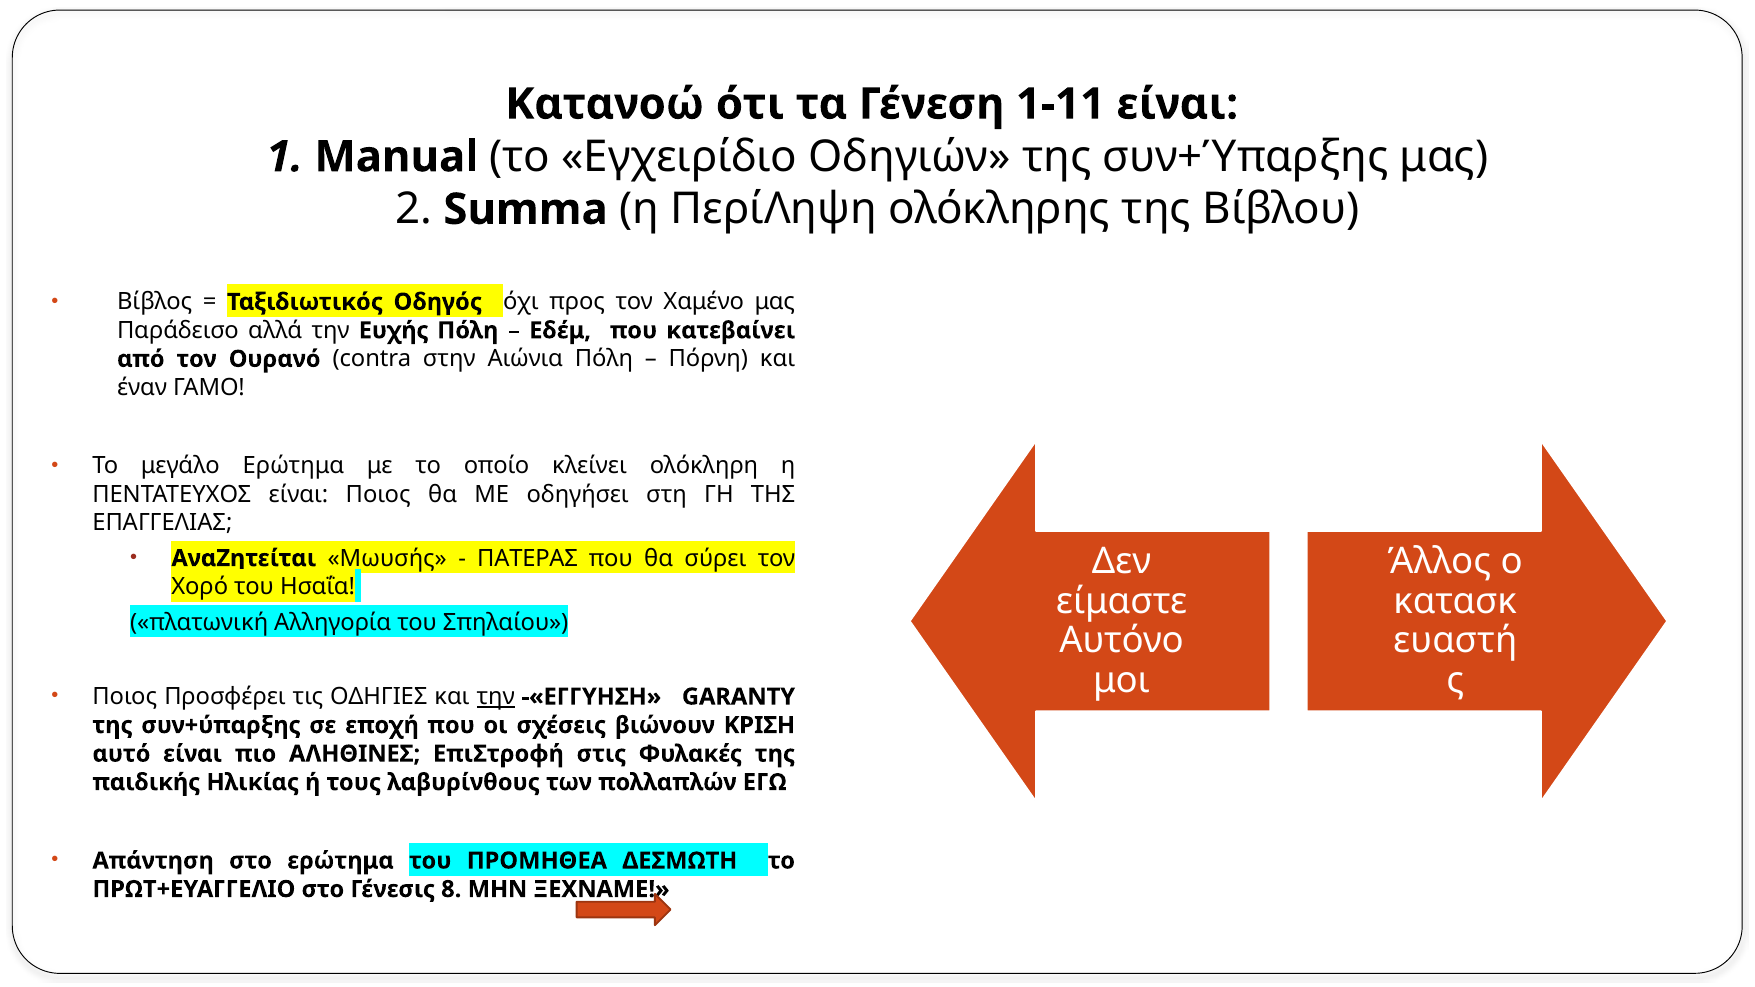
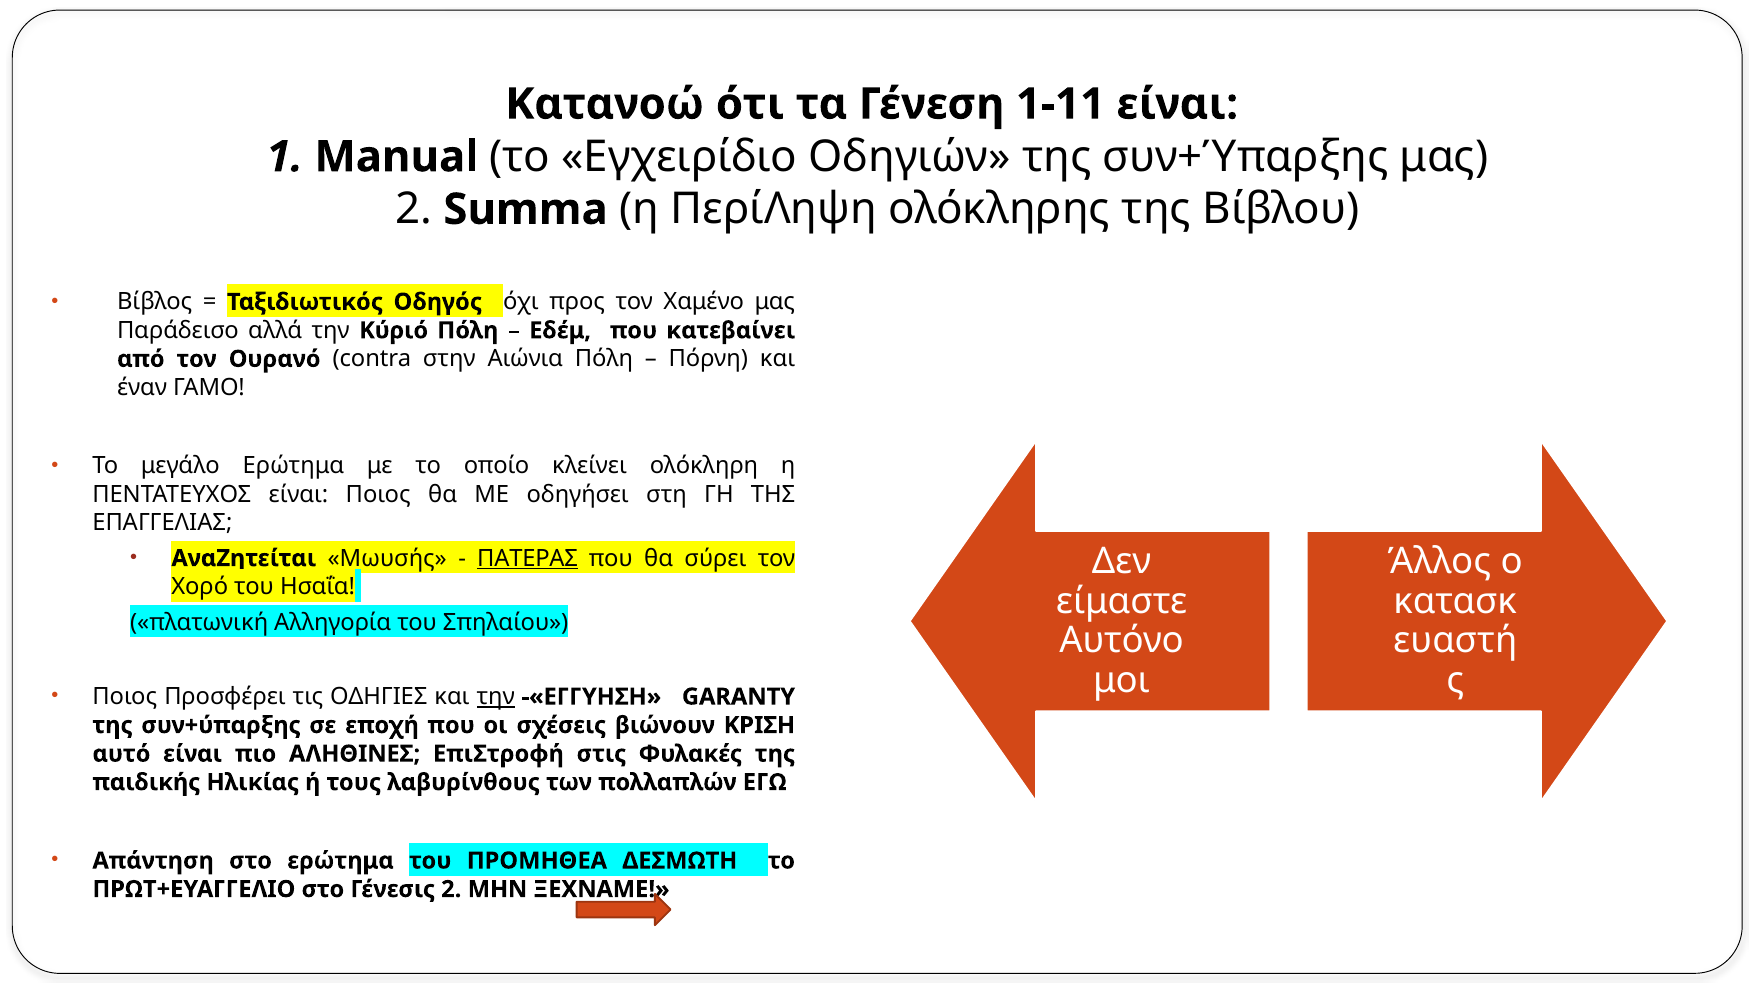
Ευχής: Ευχής -> Κύριό (394, 331)
ΠΑΤΕΡΑΣ underline: none -> present (528, 558)
Γένεσις 8: 8 -> 2 (451, 889)
